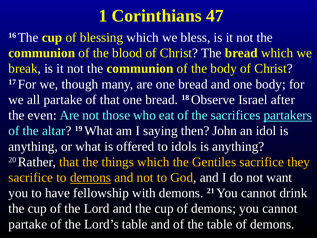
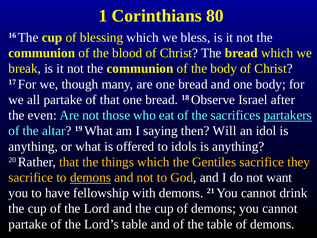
47: 47 -> 80 (215, 16)
John: John -> Will (225, 131)
